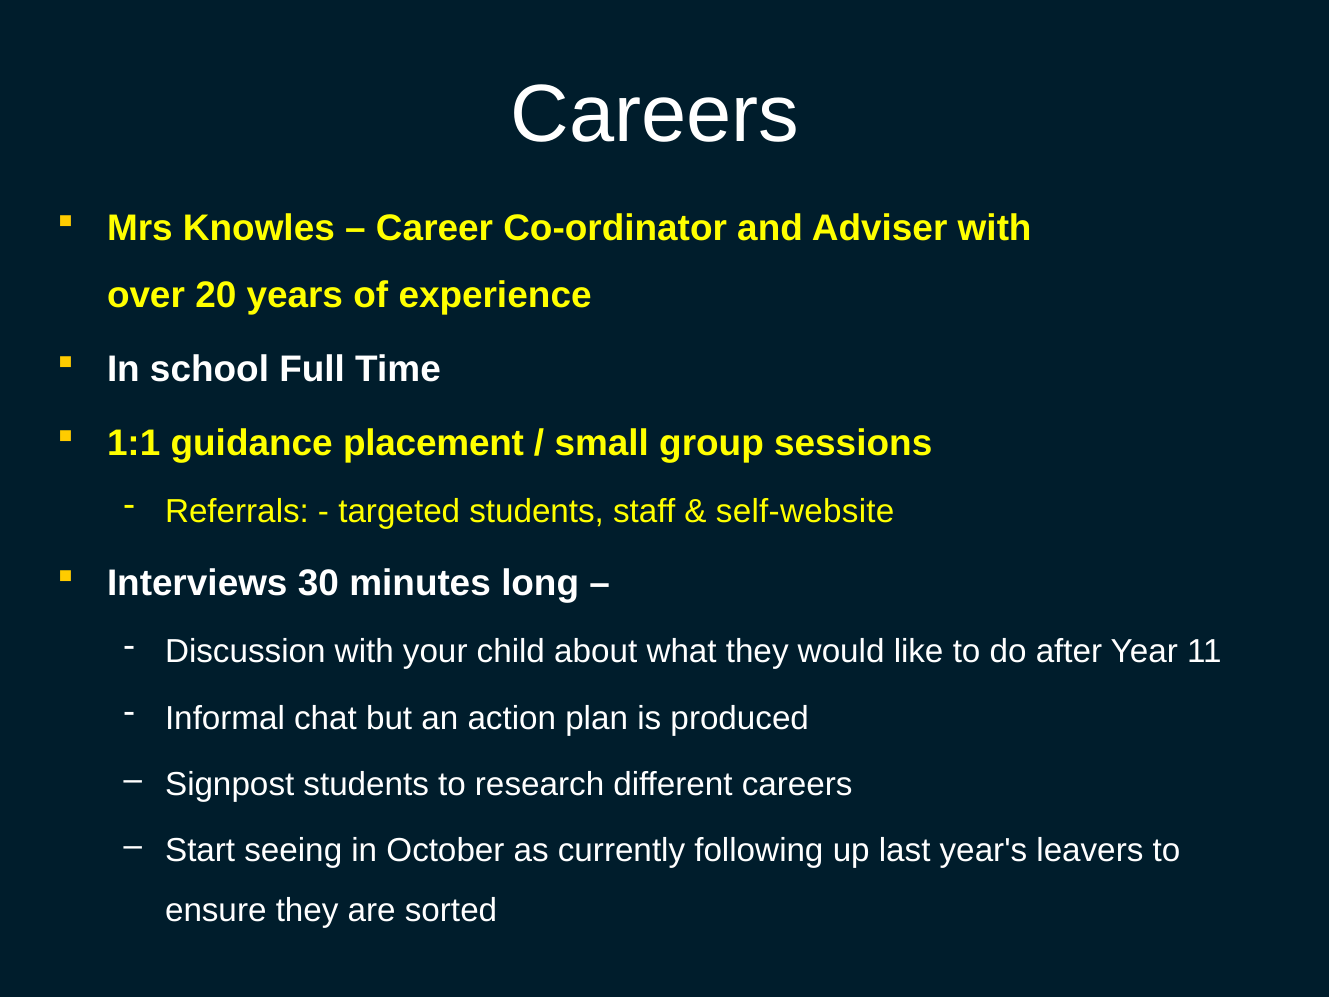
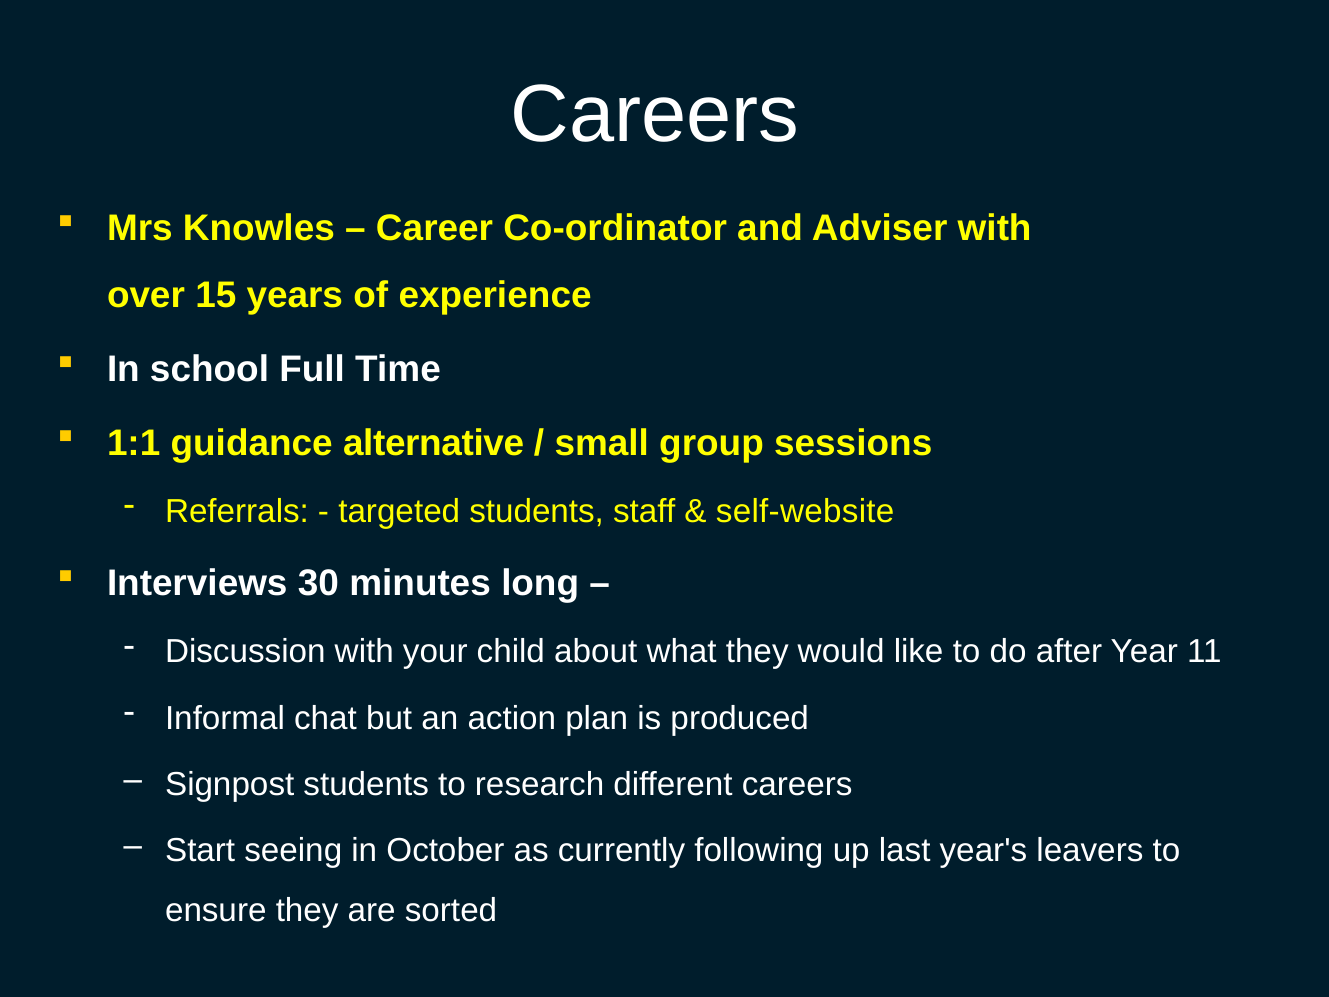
20: 20 -> 15 (216, 295)
placement: placement -> alternative (434, 443)
